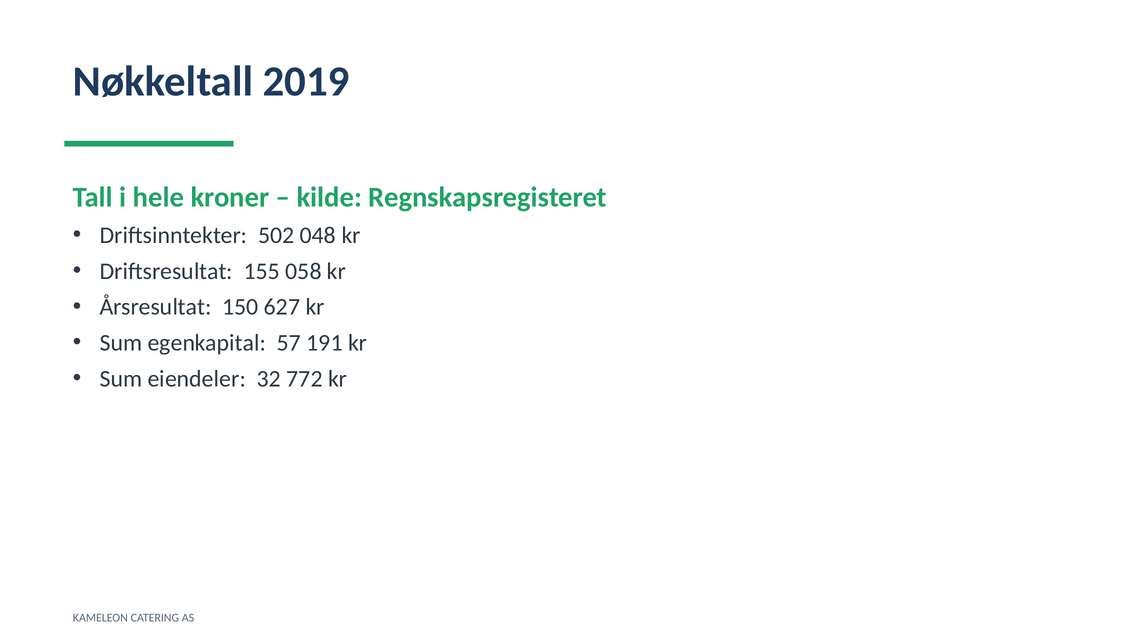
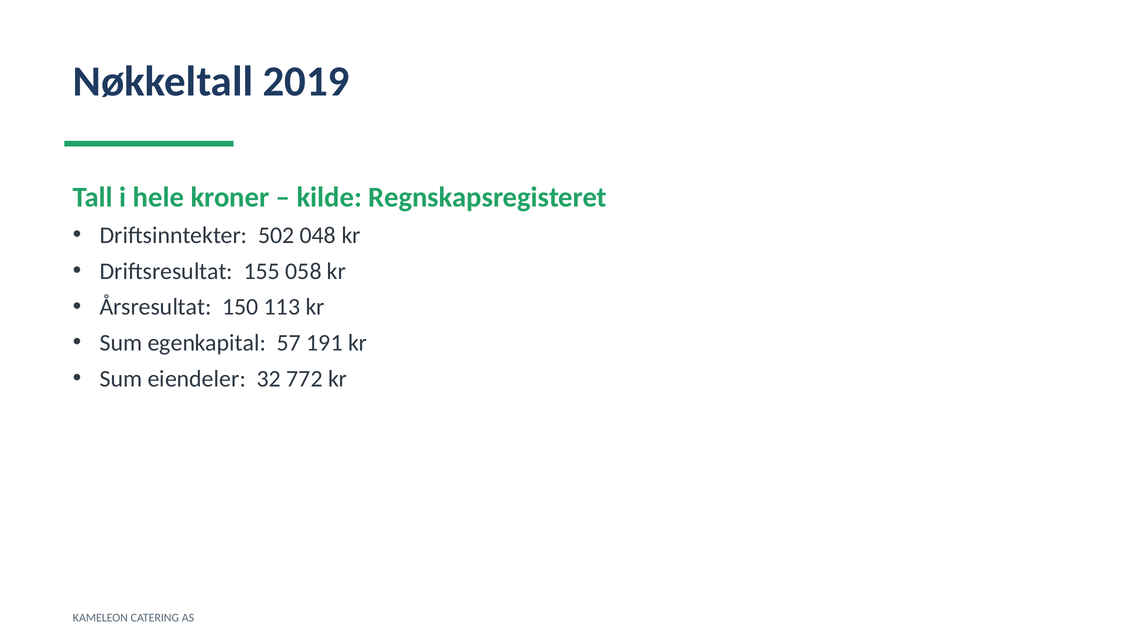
627: 627 -> 113 (282, 307)
